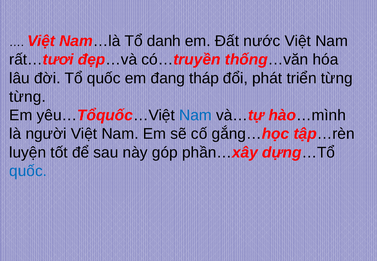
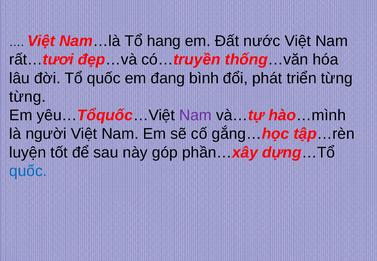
danh: danh -> hang (164, 41)
tháp: tháp -> bình (204, 78)
Nam colour: blue -> purple (195, 115)
